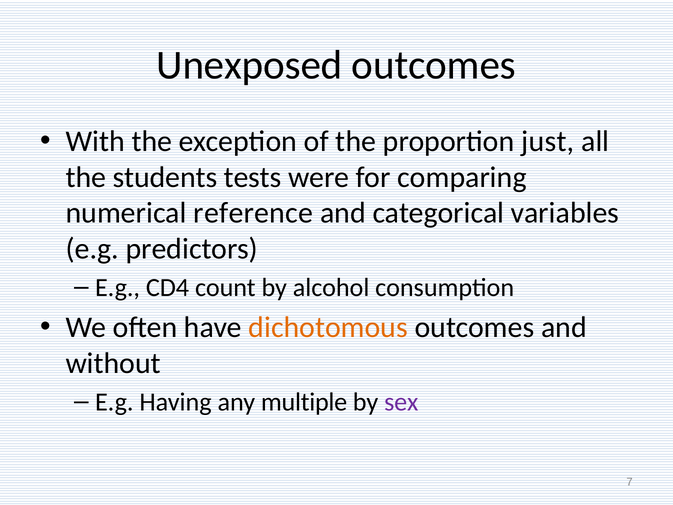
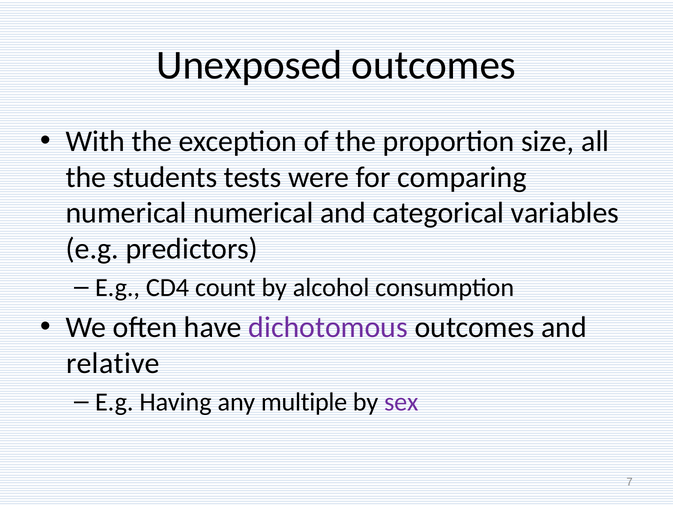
just: just -> size (548, 141)
numerical reference: reference -> numerical (253, 213)
dichotomous colour: orange -> purple (328, 327)
without: without -> relative (113, 363)
